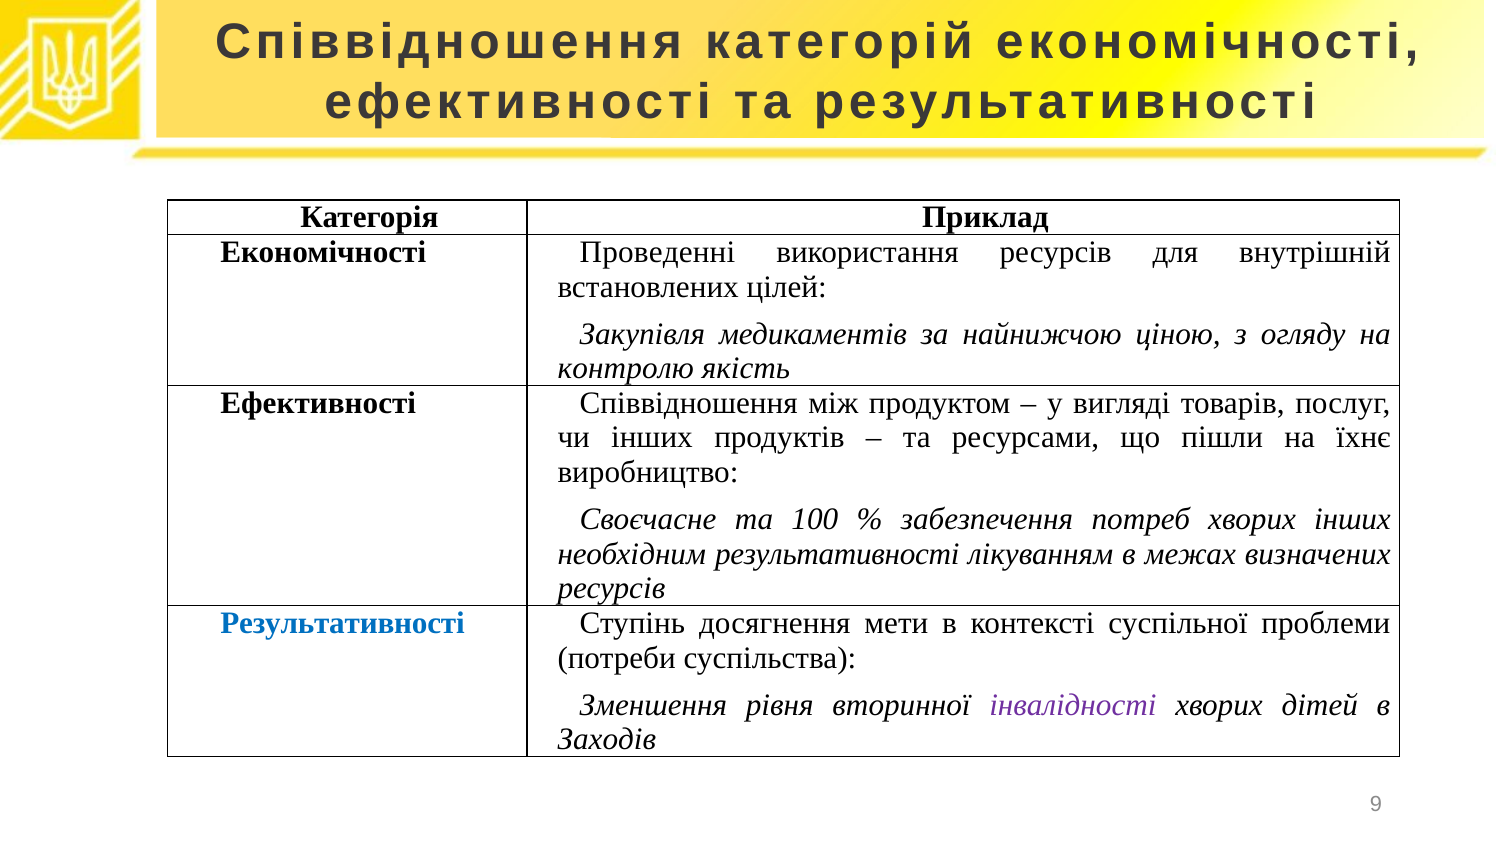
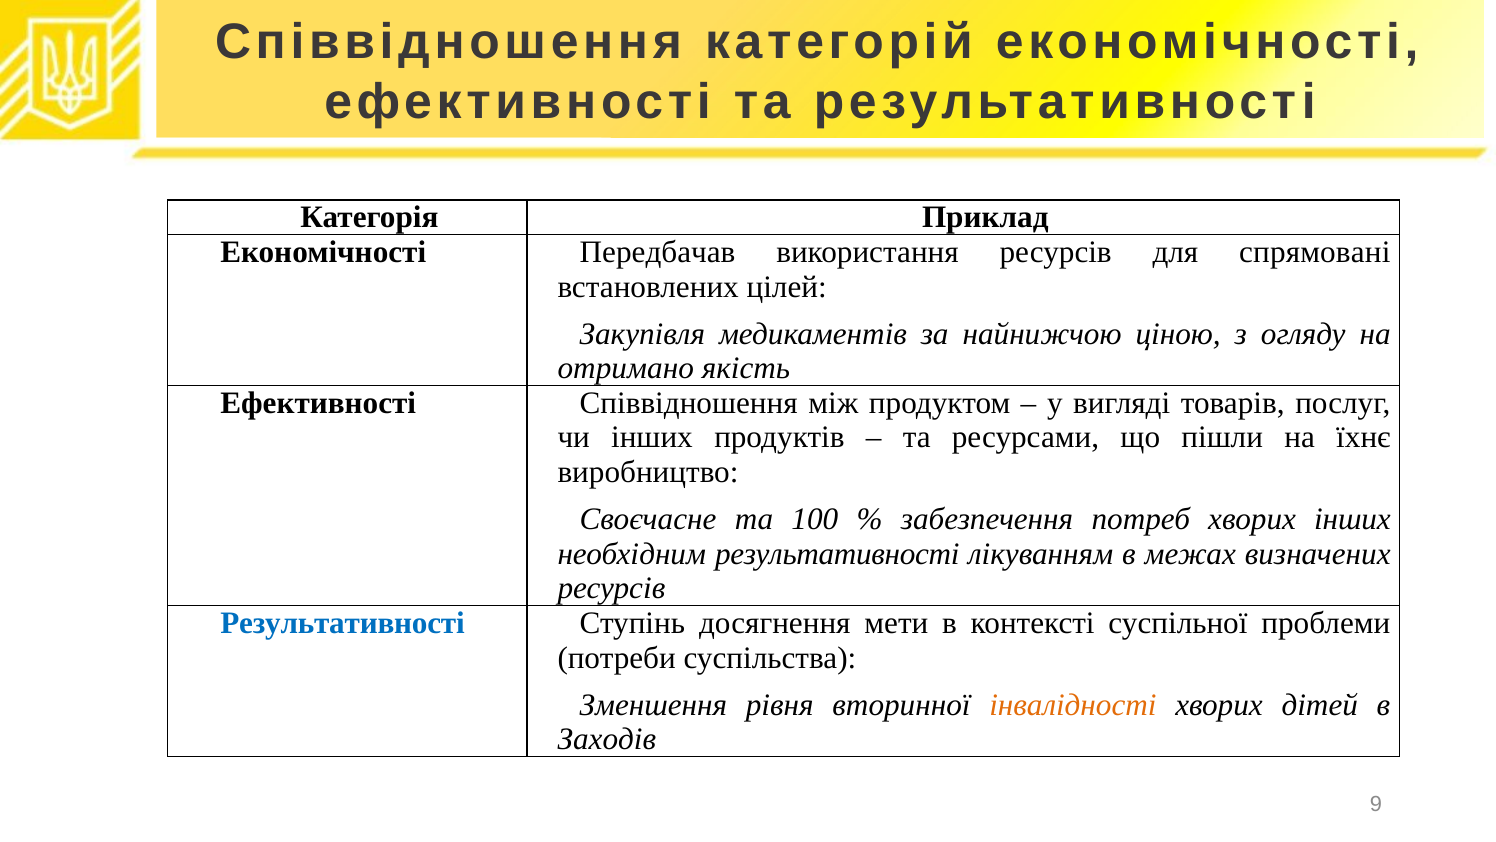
Проведенні: Проведенні -> Передбачав (658, 252)
внутрішній: внутрішній -> спрямовані (1315, 252)
контролю: контролю -> отримано (626, 368)
інвалідності colour: purple -> orange (1073, 704)
